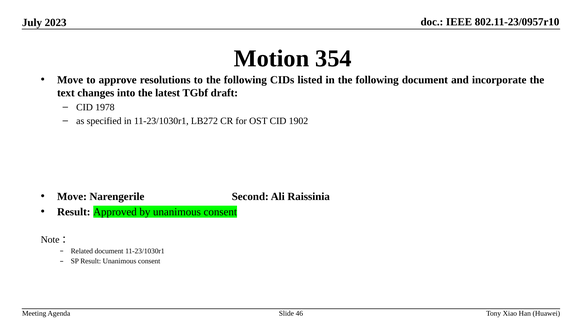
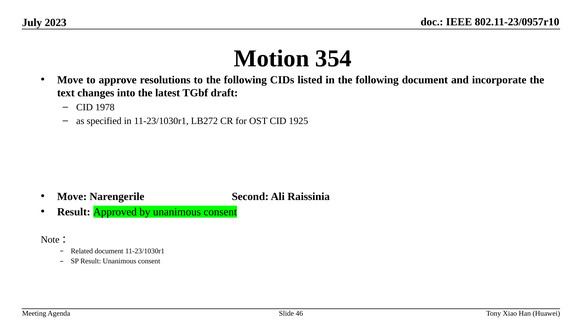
1902: 1902 -> 1925 (298, 121)
